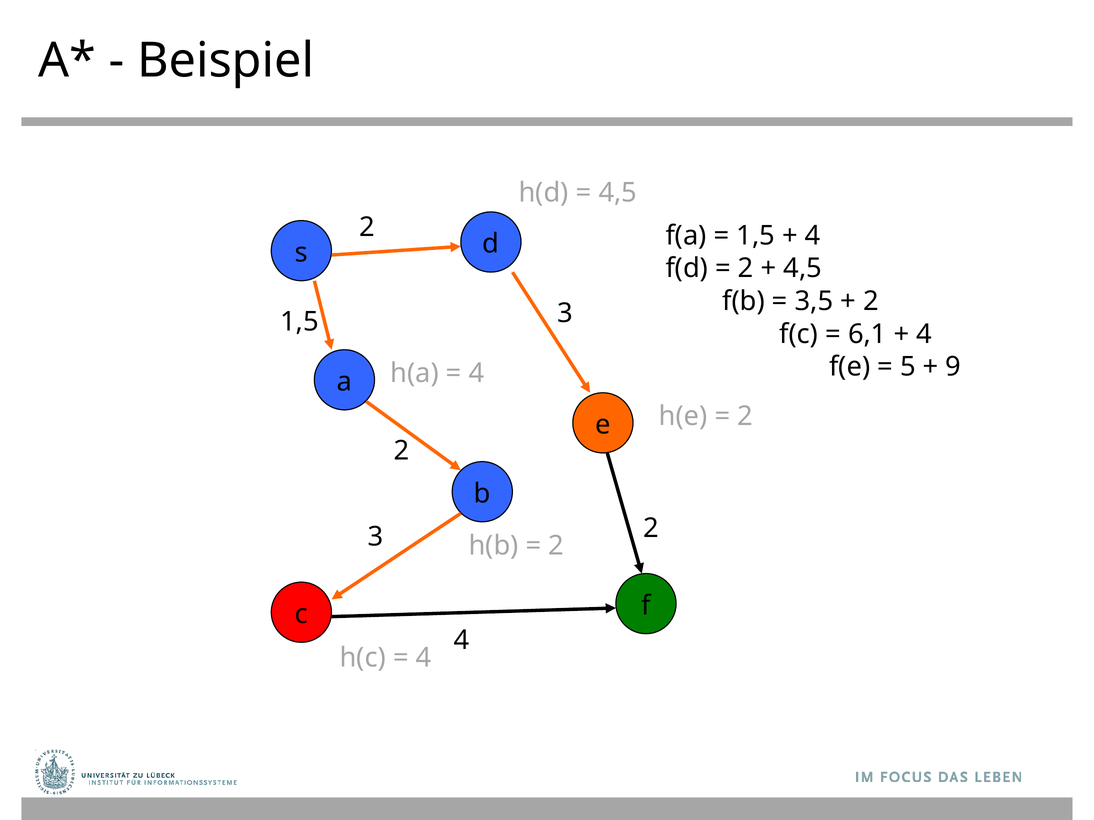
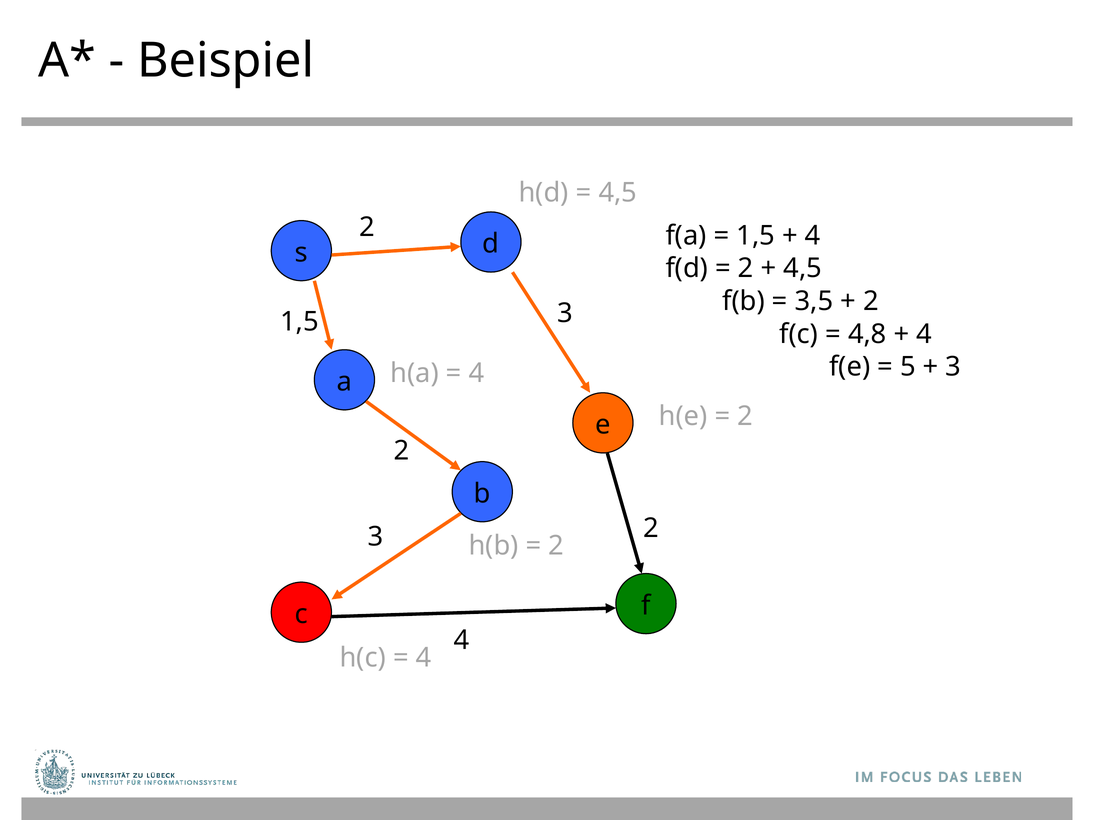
6,1: 6,1 -> 4,8 (867, 334)
9: 9 -> 3 (953, 367)
